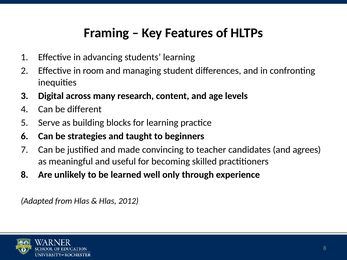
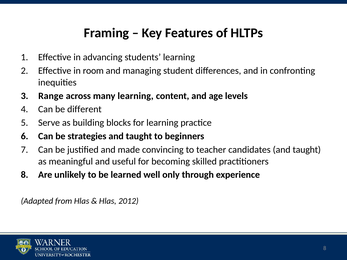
Digital: Digital -> Range (51, 96)
many research: research -> learning (136, 96)
candidates and agrees: agrees -> taught (307, 150)
